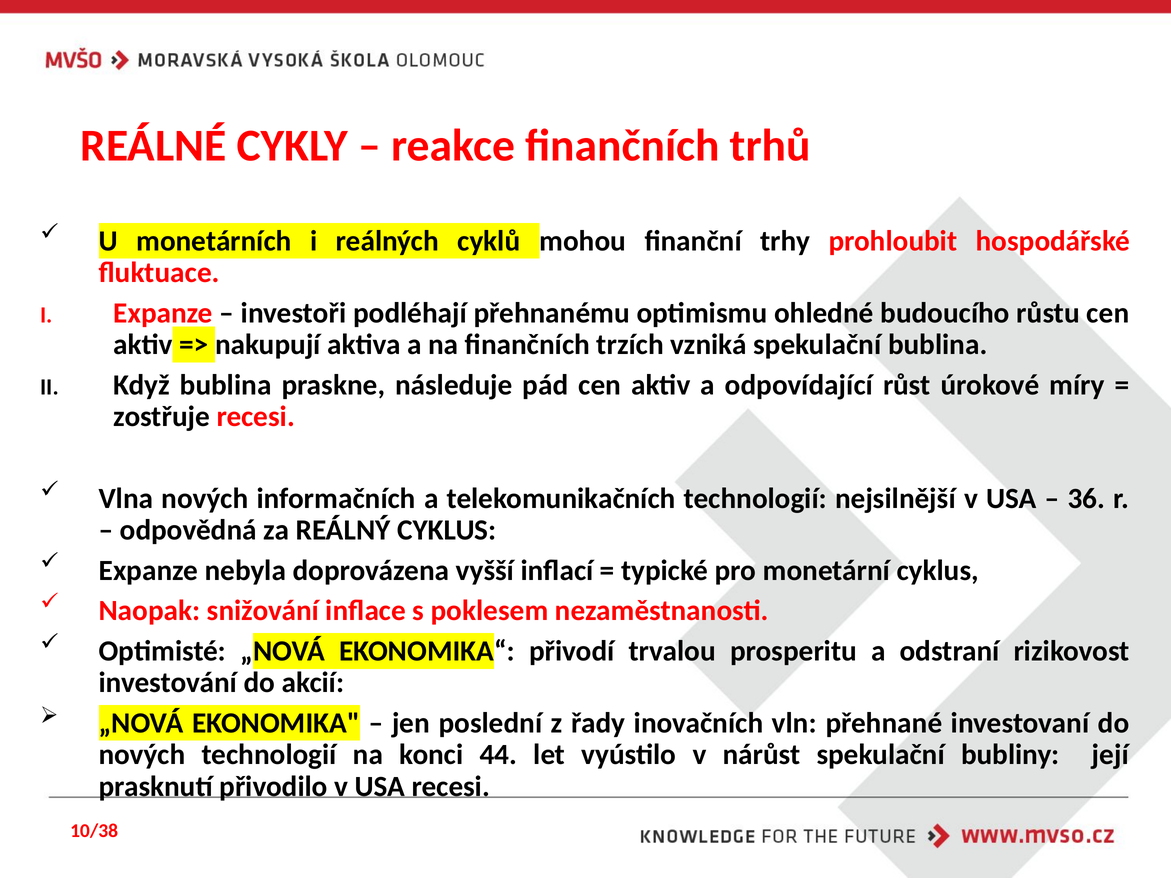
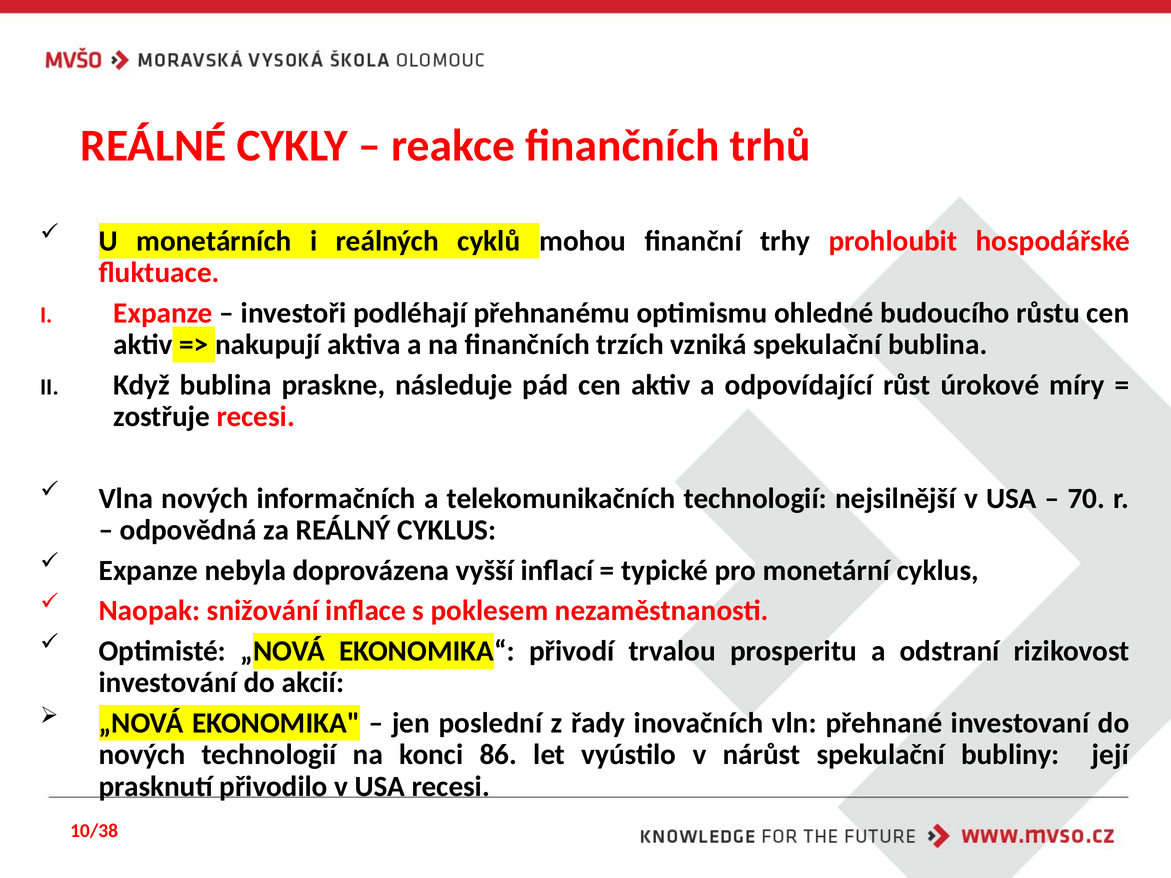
36: 36 -> 70 (1086, 499)
44: 44 -> 86 (498, 755)
